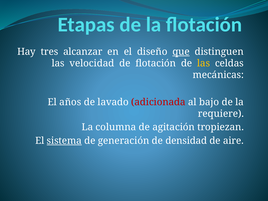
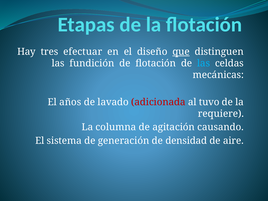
alcanzar: alcanzar -> efectuar (83, 52)
velocidad: velocidad -> fundición (92, 63)
las colour: yellow -> light blue (204, 63)
bajo: bajo -> tuvo (209, 102)
tropiezan: tropiezan -> causando (221, 127)
sistema underline: present -> none (64, 141)
